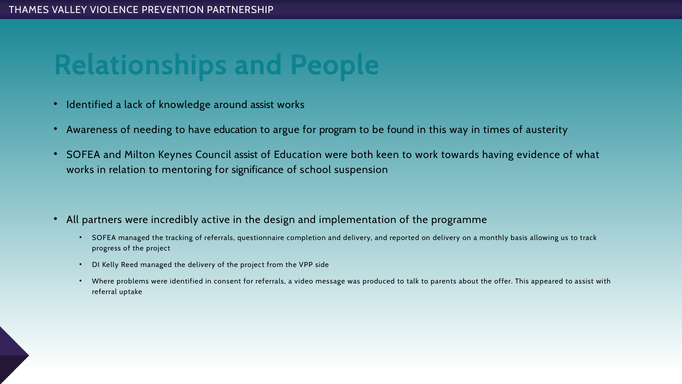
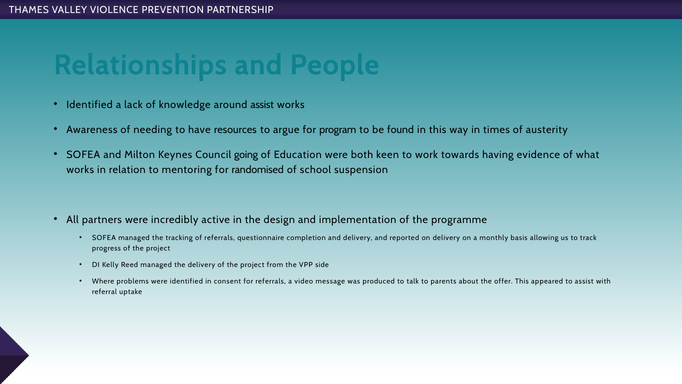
have education: education -> resources (235, 129)
Council assist: assist -> going (246, 154)
significance: significance -> randomised (258, 169)
